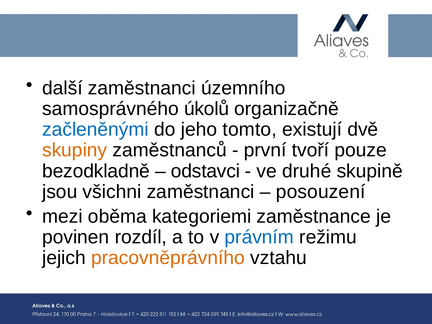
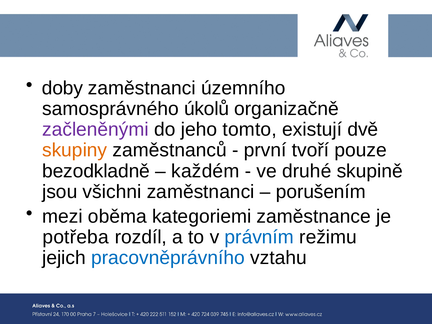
další: další -> doby (63, 88)
začleněnými colour: blue -> purple (95, 130)
odstavci: odstavci -> každém (205, 171)
posouzení: posouzení -> porušením (321, 192)
povinen: povinen -> potřeba (76, 237)
pracovněprávního colour: orange -> blue (168, 258)
